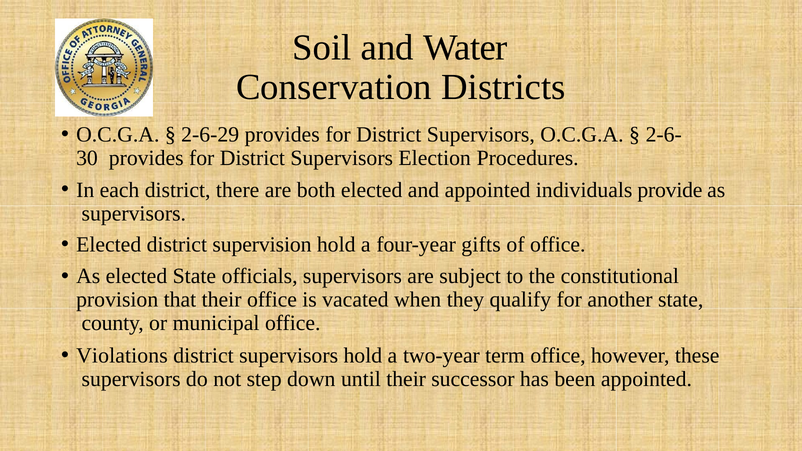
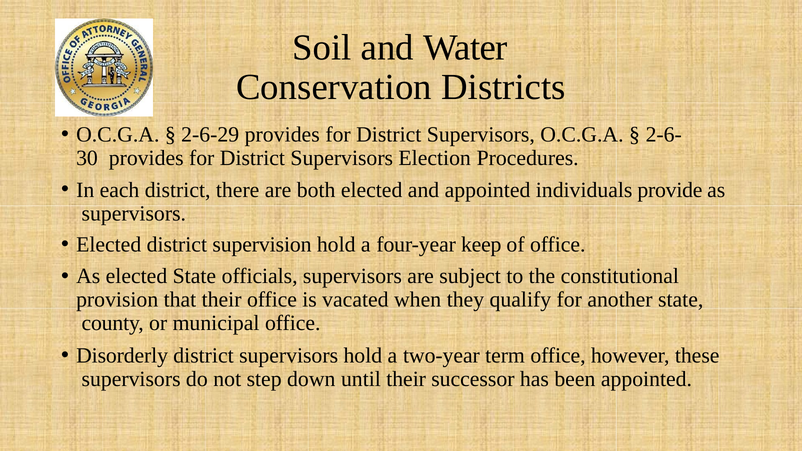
gifts: gifts -> keep (481, 245)
Violations: Violations -> Disorderly (122, 356)
